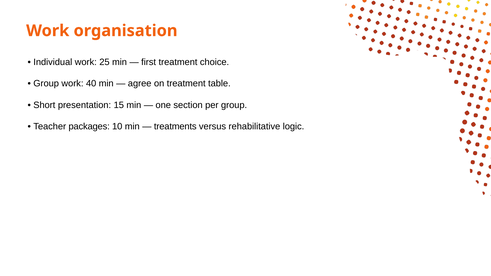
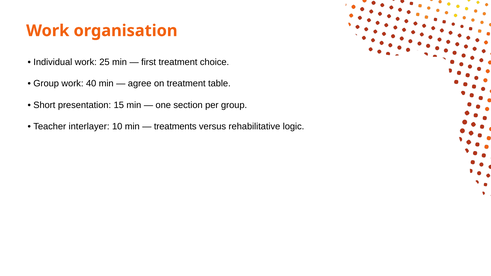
packages: packages -> interlayer (89, 127)
